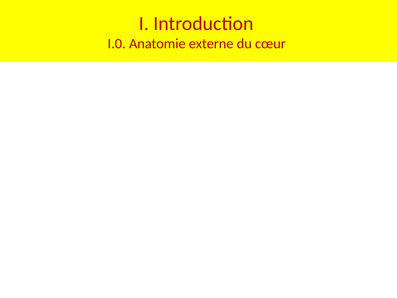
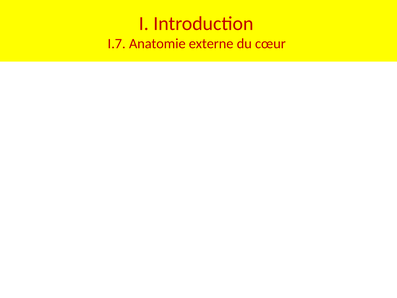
I.0: I.0 -> I.7 (117, 44)
